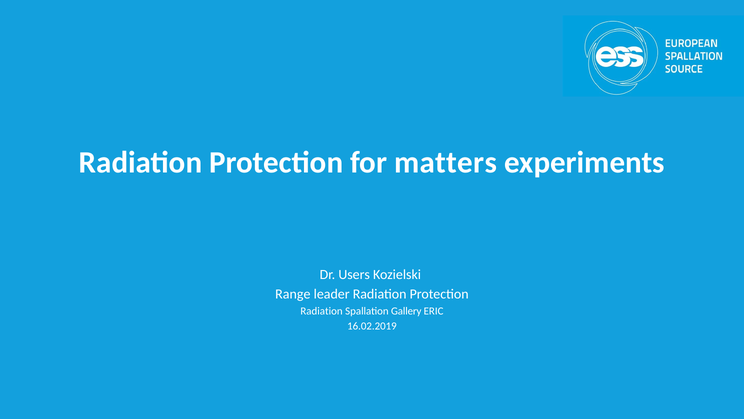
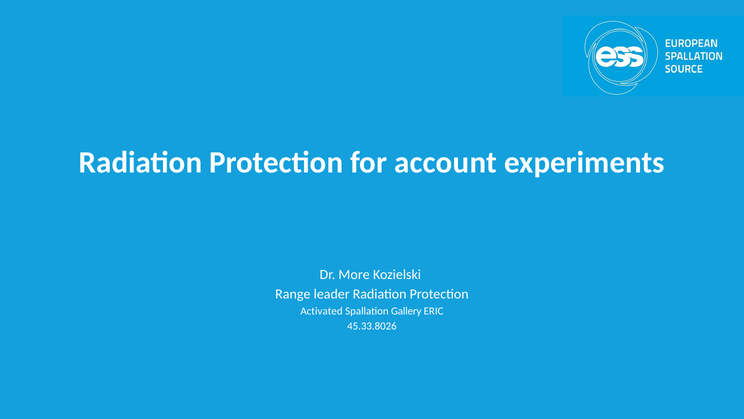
matters: matters -> account (446, 162)
Users: Users -> More (354, 274)
Radiation: Radiation -> Activated (322, 311)
16.02.2019: 16.02.2019 -> 45.33.8026 (372, 326)
